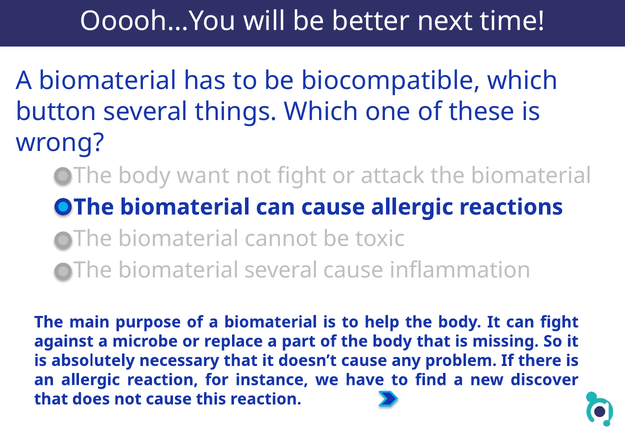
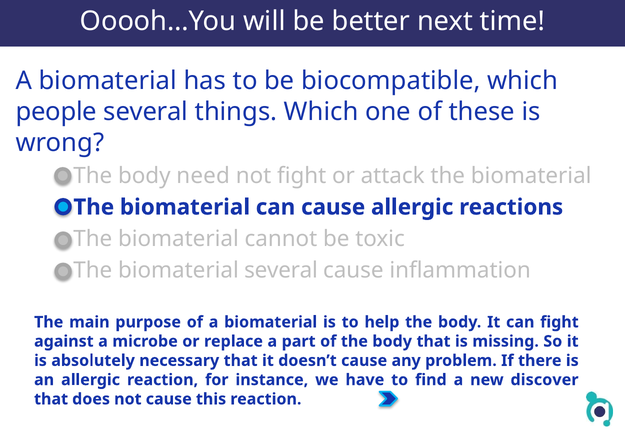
button: button -> people (56, 112)
want: want -> need (203, 176)
